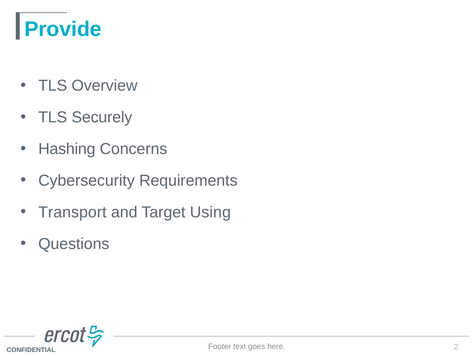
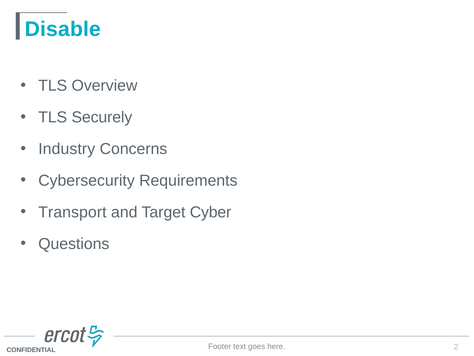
Provide: Provide -> Disable (63, 29)
Hashing: Hashing -> Industry (67, 149)
Using: Using -> Cyber (211, 212)
